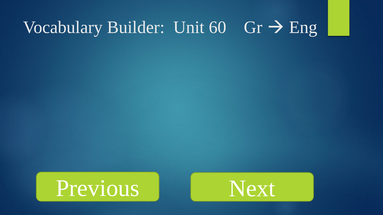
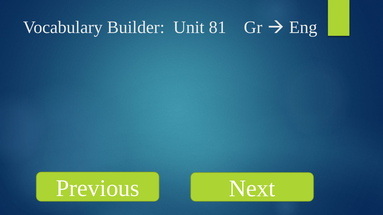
60: 60 -> 81 (218, 27)
